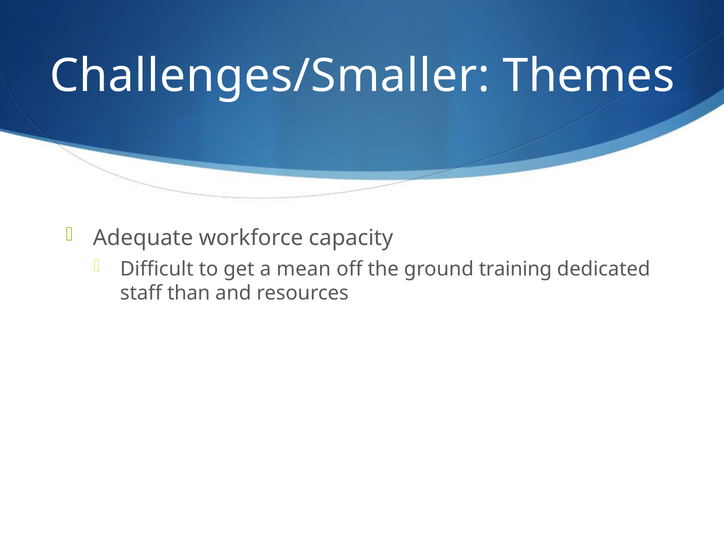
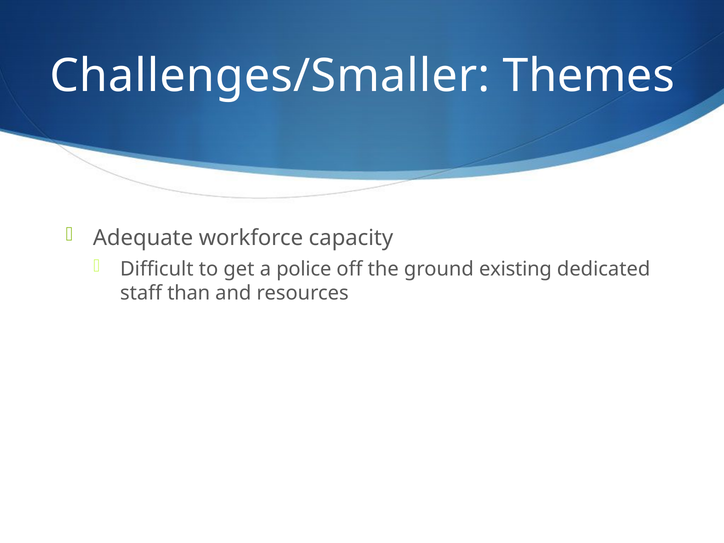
mean: mean -> police (304, 269)
training: training -> existing (515, 269)
